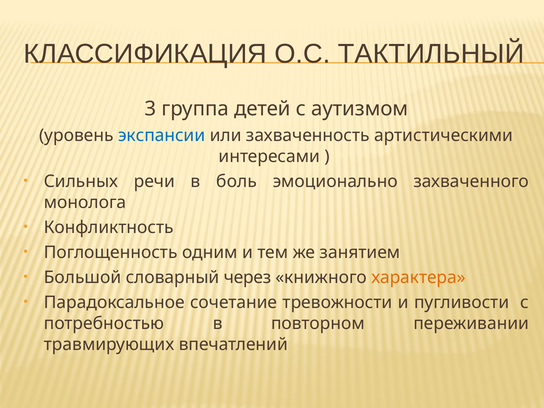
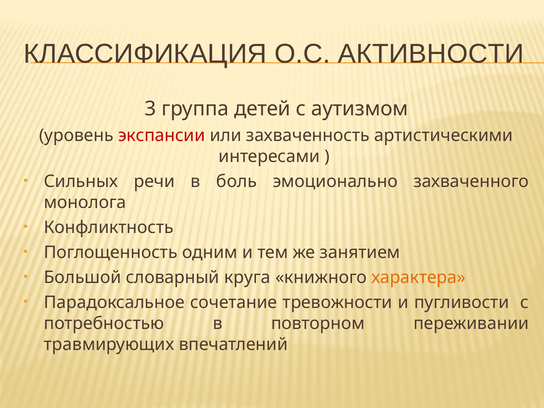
ТАКТИЛЬНЫЙ: ТАКТИЛЬНЫЙ -> АКТИВНОСТИ (431, 54)
экспансии colour: blue -> red (162, 136)
через: через -> круга (247, 278)
